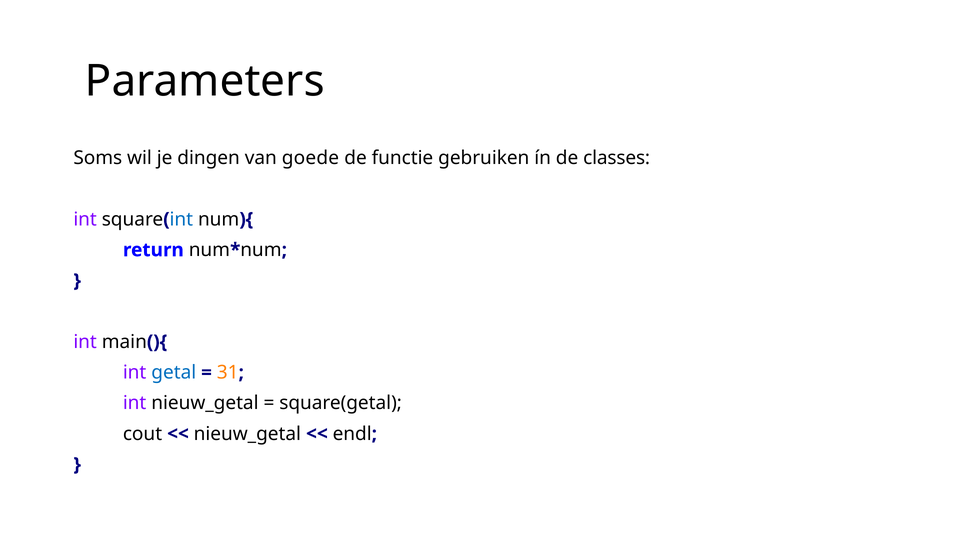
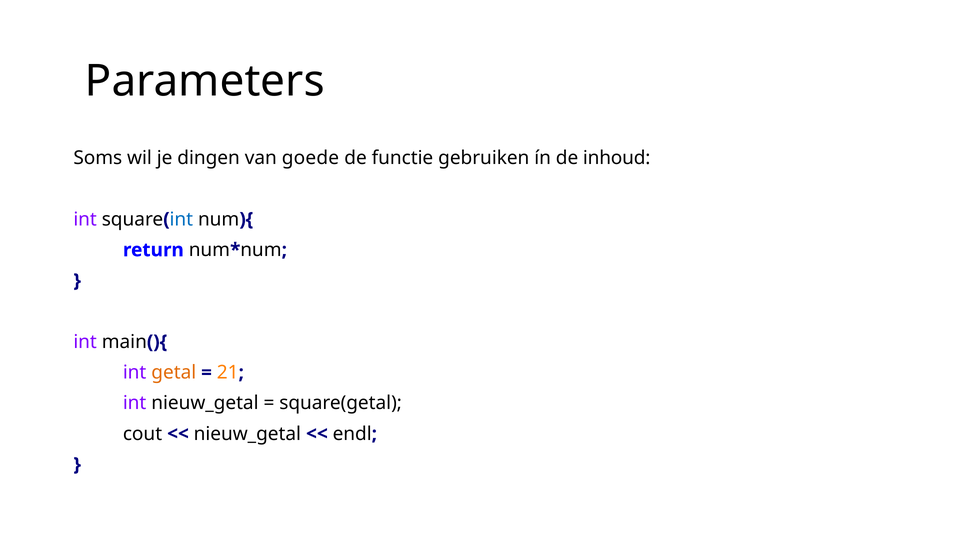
classes: classes -> inhoud (617, 158)
getal colour: blue -> orange (174, 372)
31: 31 -> 21 (228, 372)
